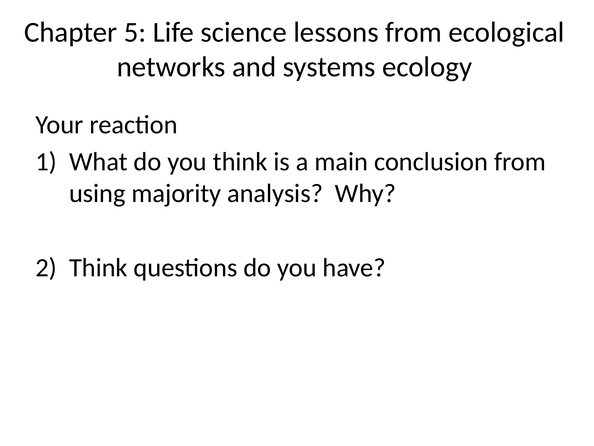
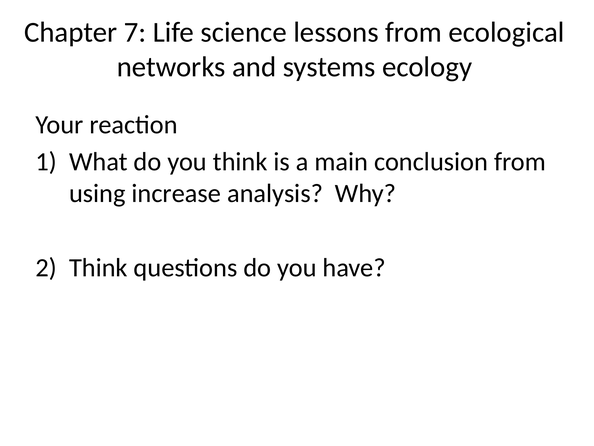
5: 5 -> 7 (135, 32)
majority: majority -> increase (176, 193)
